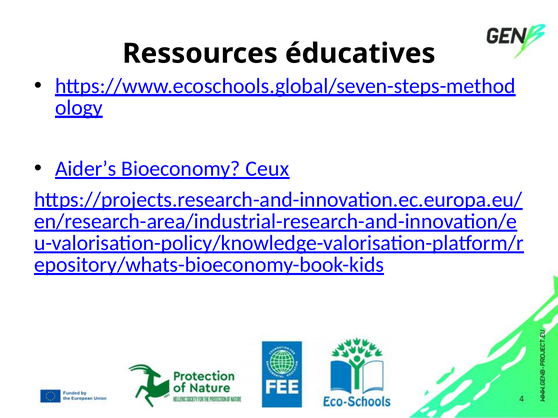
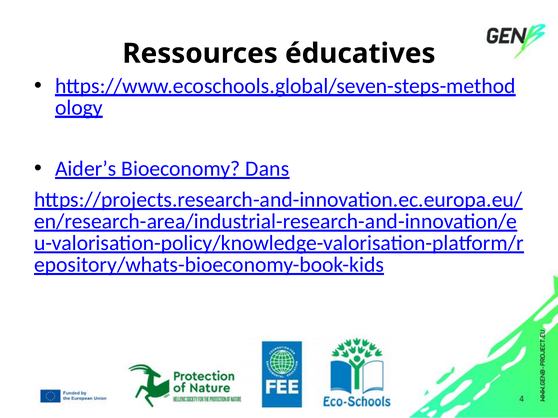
Ceux: Ceux -> Dans (267, 169)
